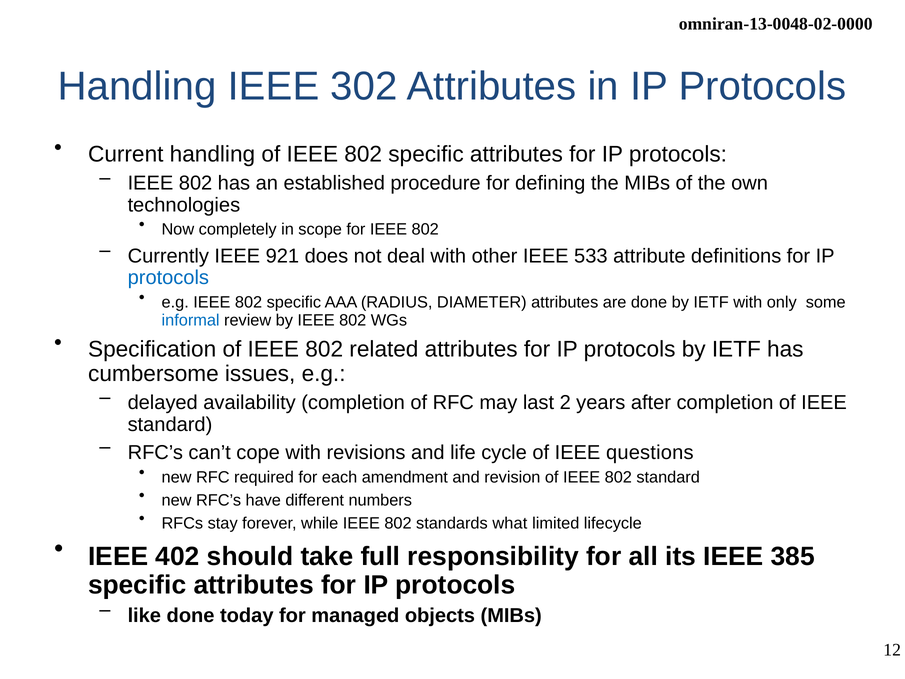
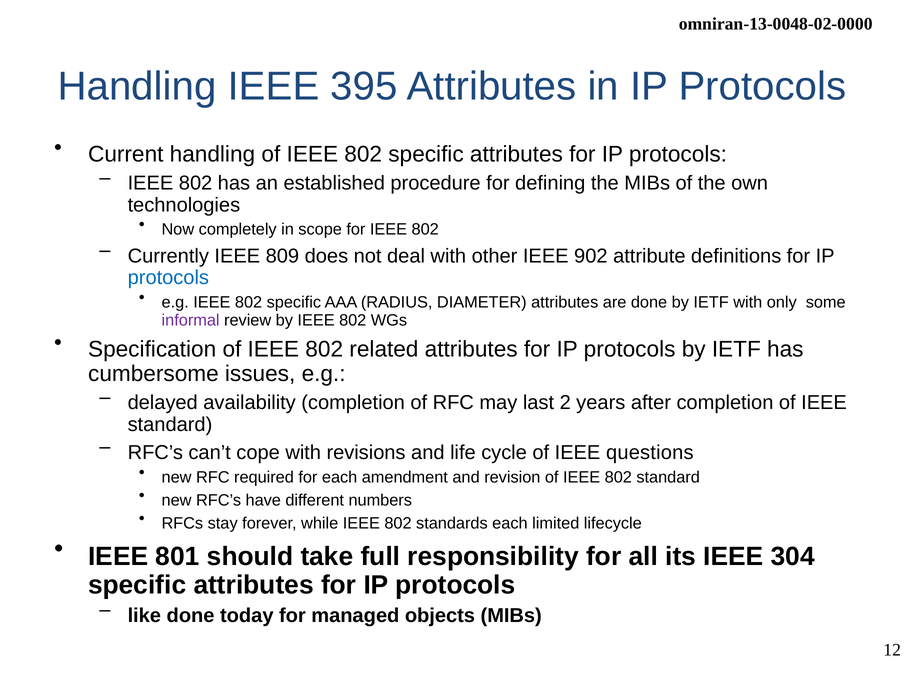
302: 302 -> 395 (364, 87)
921: 921 -> 809 (282, 256)
533: 533 -> 902 (591, 256)
informal colour: blue -> purple (191, 320)
standards what: what -> each (510, 523)
402: 402 -> 801 (178, 556)
385: 385 -> 304 (793, 556)
